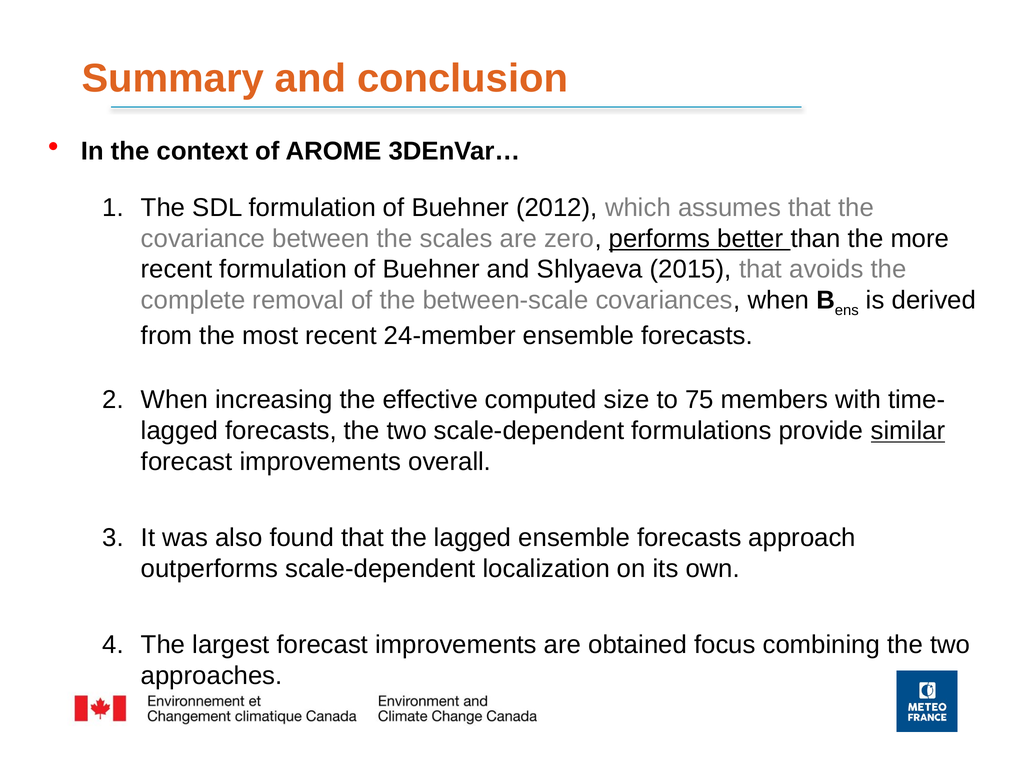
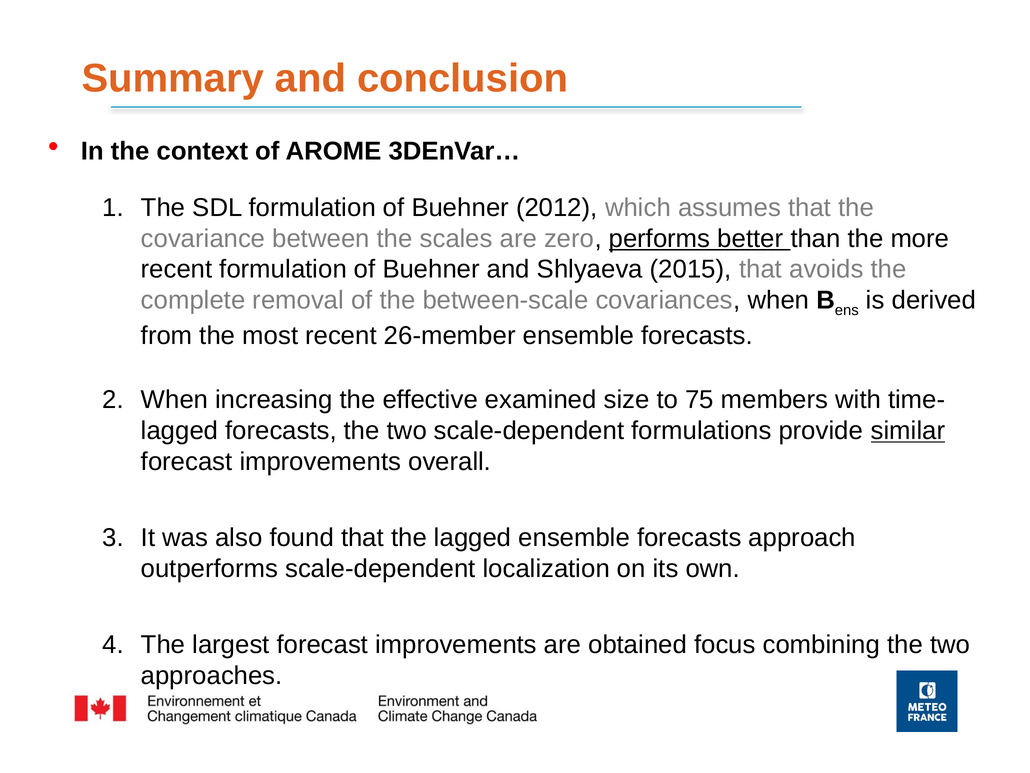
24-member: 24-member -> 26-member (450, 335)
computed: computed -> examined (541, 399)
